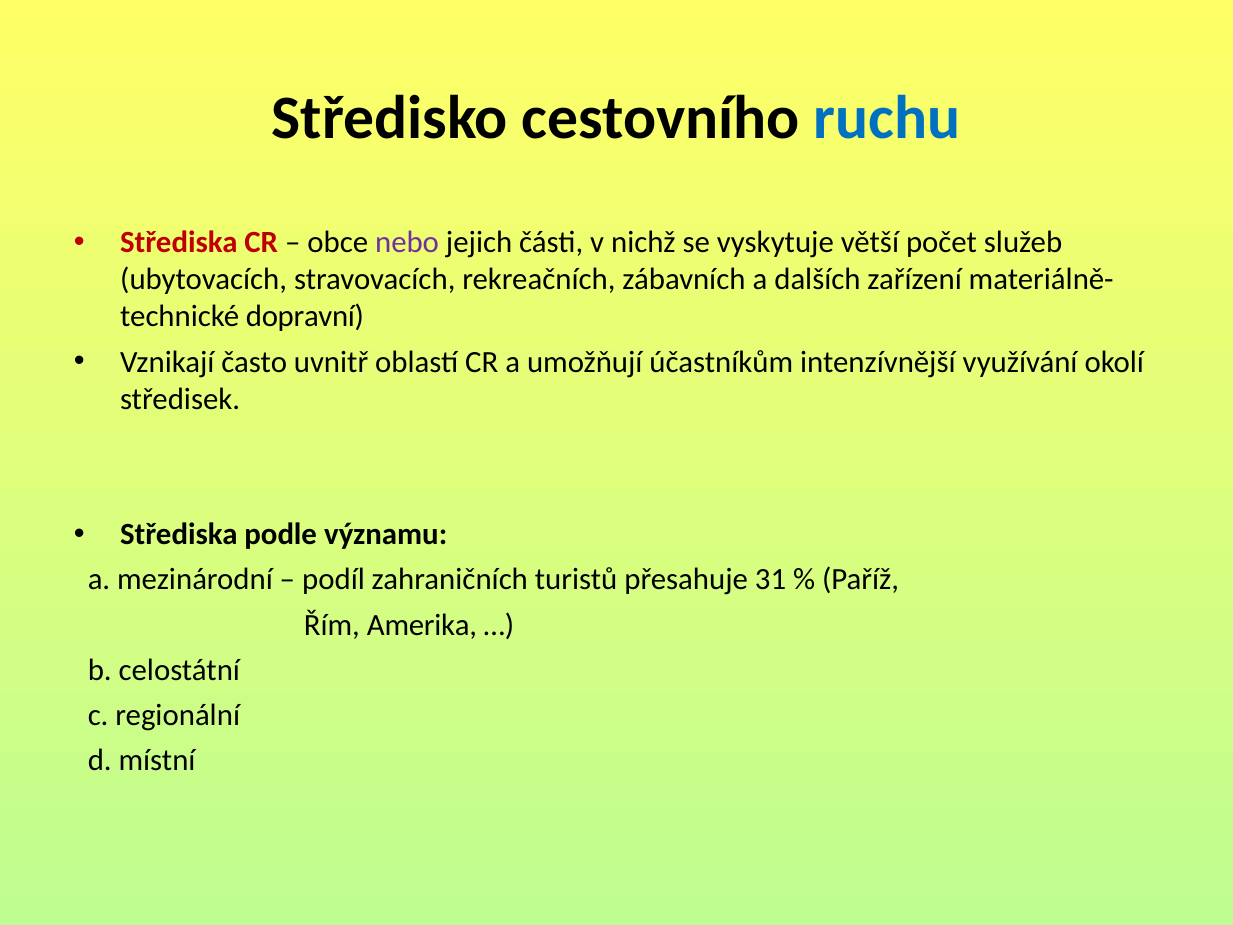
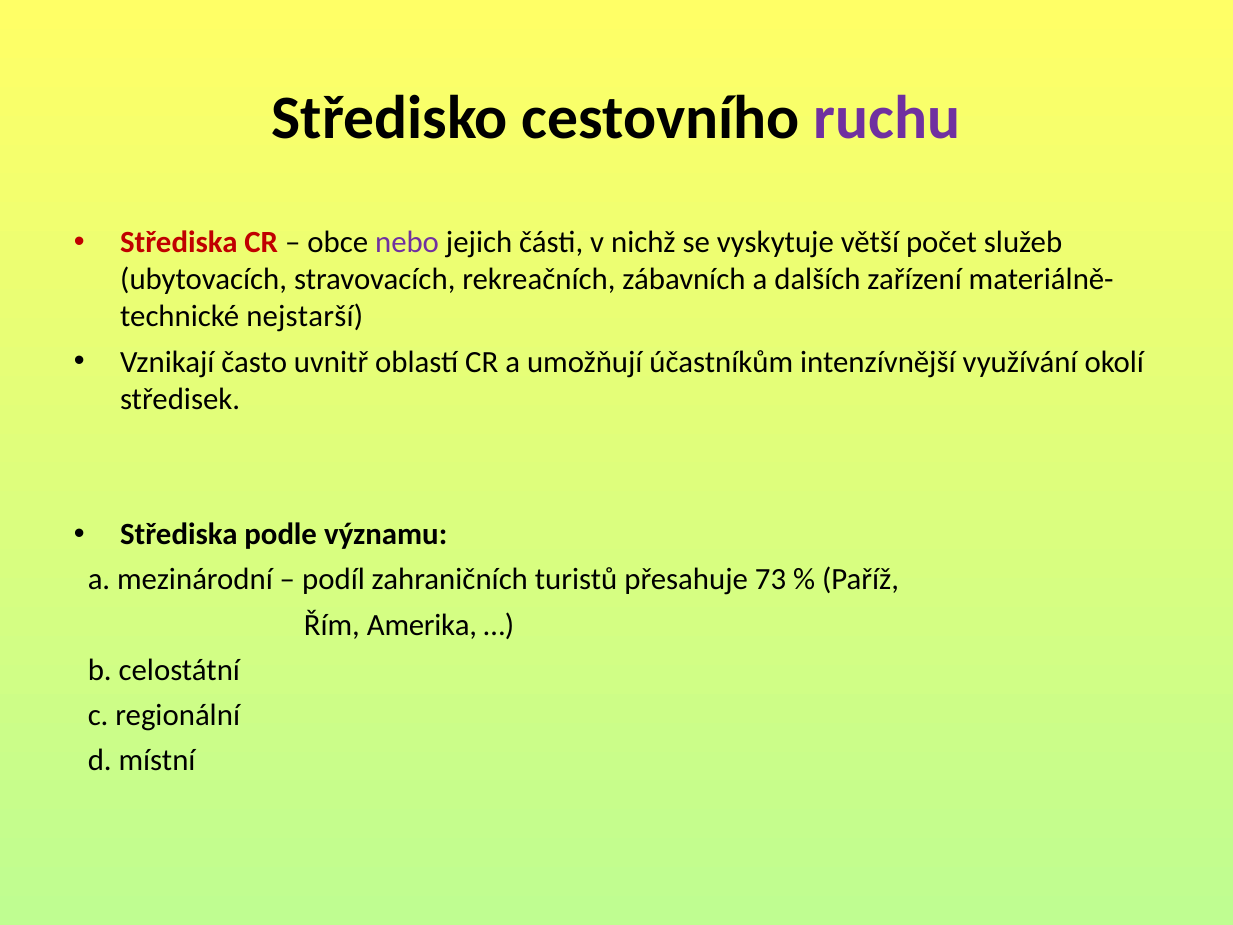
ruchu colour: blue -> purple (887, 118)
dopravní: dopravní -> nejstarší (305, 317)
31: 31 -> 73 (771, 580)
